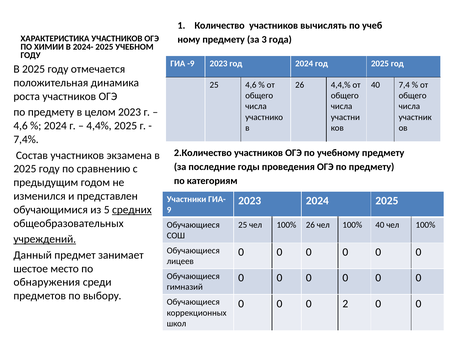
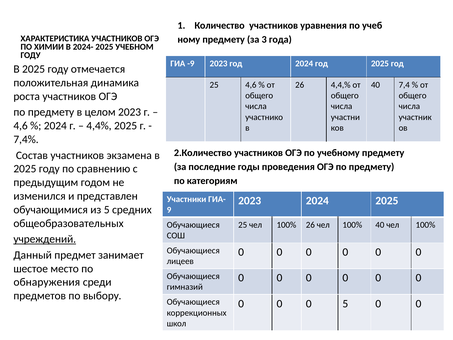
вычислять: вычислять -> уравнения (324, 25)
средних underline: present -> none (132, 210)
0 2: 2 -> 5 (345, 303)
